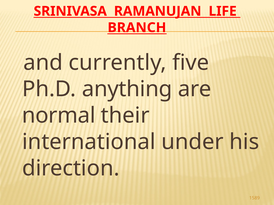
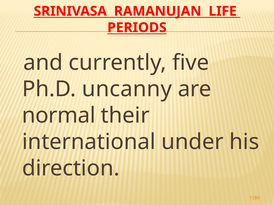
BRANCH: BRANCH -> PERIODS (137, 28)
anything: anything -> uncanny (127, 89)
